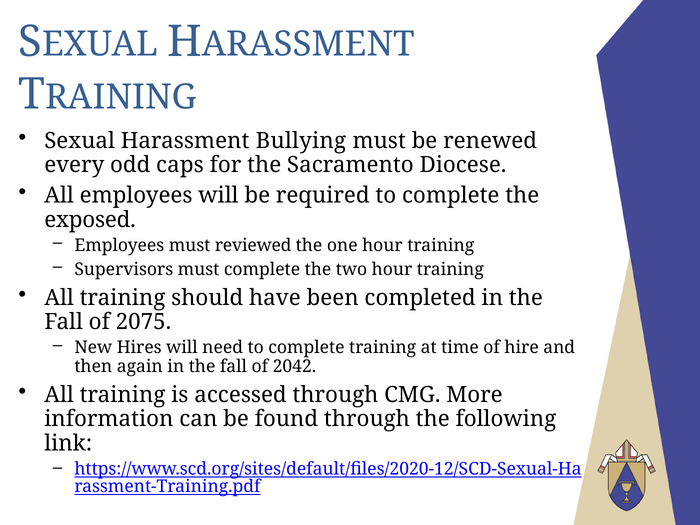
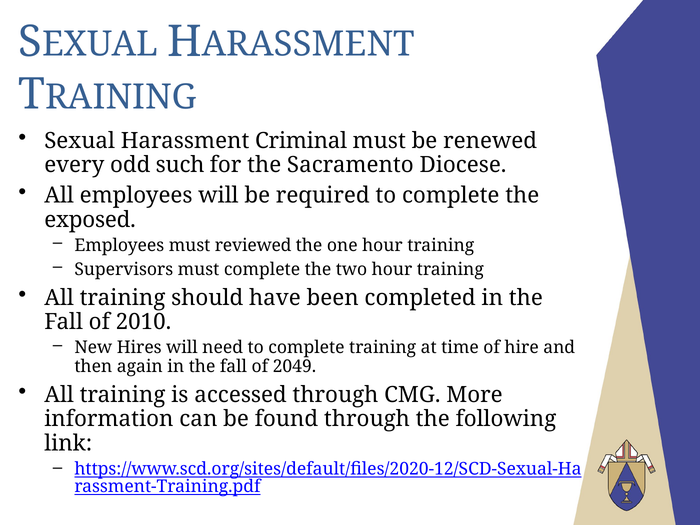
Bullying: Bullying -> Criminal (301, 141)
caps: caps -> such (180, 165)
2075: 2075 -> 2010 (144, 322)
2042: 2042 -> 2049 (294, 367)
